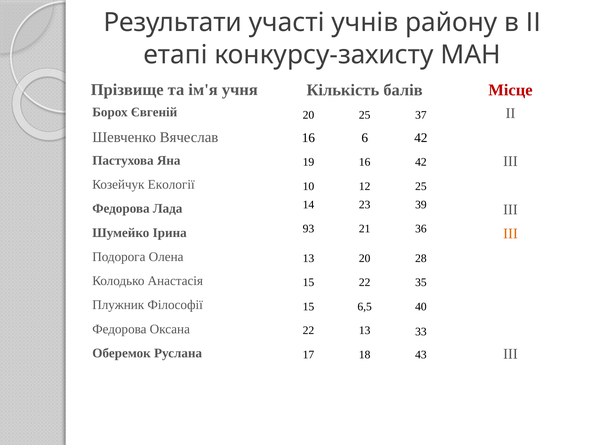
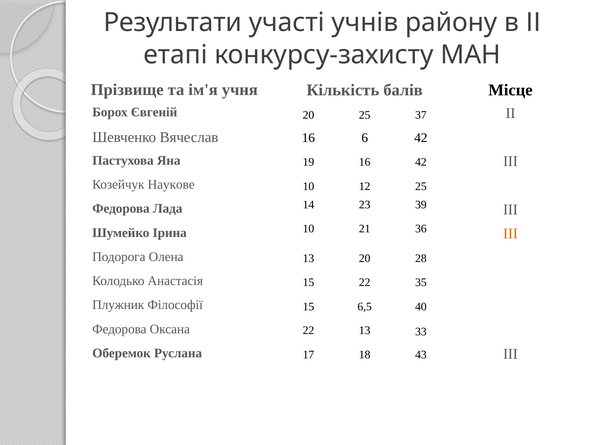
Місце colour: red -> black (510, 90)
Екології: Екології -> Наукове (171, 184)
Ірина 93: 93 -> 10 (308, 229)
